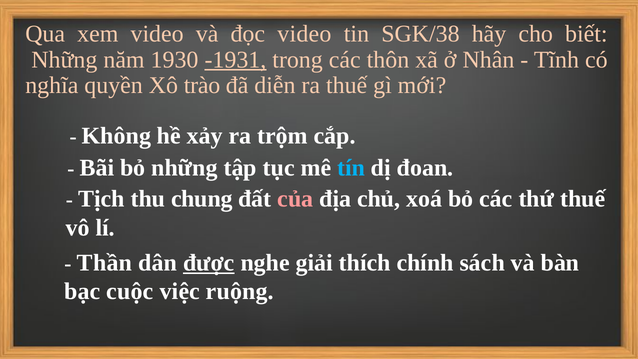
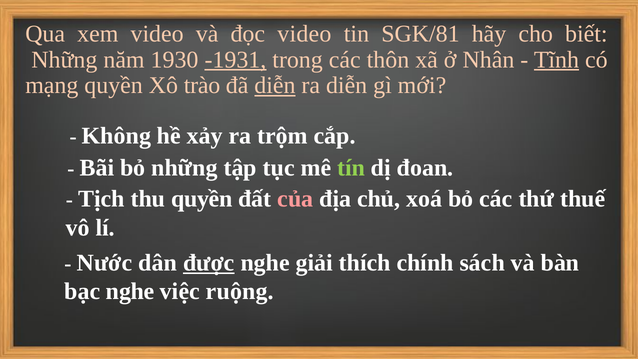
SGK/38: SGK/38 -> SGK/81 (420, 34)
Tĩnh underline: none -> present (556, 60)
nghĩa: nghĩa -> mạng (52, 85)
diễn underline: none -> present (275, 85)
ra thuế: thuế -> diễn (347, 85)
tín colour: light blue -> light green (351, 168)
thu chung: chung -> quyền (202, 199)
Thần: Thần -> Nước (105, 263)
bạc cuộc: cuộc -> nghe (130, 291)
